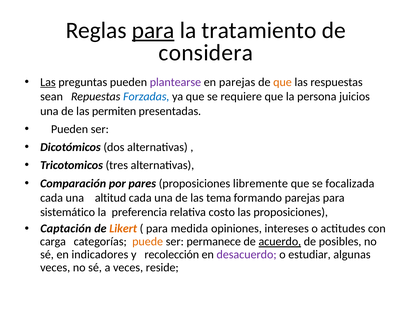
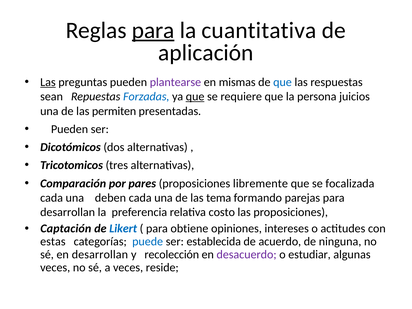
tratamiento: tratamiento -> cuantitativa (259, 30)
considera: considera -> aplicación (206, 53)
en parejas: parejas -> mismas (237, 82)
que colour: orange -> blue (283, 82)
que underline: none -> present (195, 97)
altitud: altitud -> deben (110, 198)
sistemático: sistemático -> desarrollan (68, 212)
Likert colour: orange -> blue (123, 229)
medida: medida -> obtiene (189, 229)
carga: carga -> estas (53, 242)
puede colour: orange -> blue (148, 242)
permanece: permanece -> establecida (214, 242)
acuerdo underline: present -> none (280, 242)
posibles: posibles -> ninguna (340, 242)
en indicadores: indicadores -> desarrollan (100, 255)
